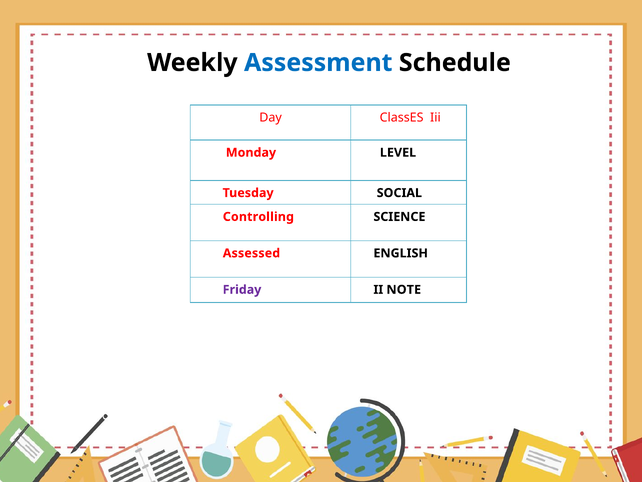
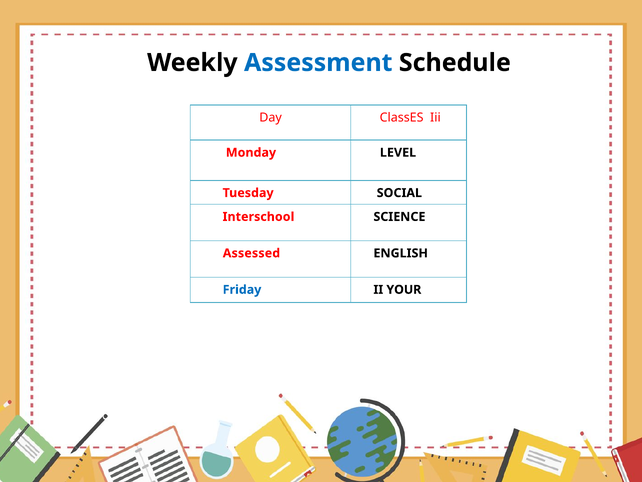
Controlling: Controlling -> Interschool (258, 217)
Friday colour: purple -> blue (242, 289)
NOTE: NOTE -> YOUR (404, 289)
